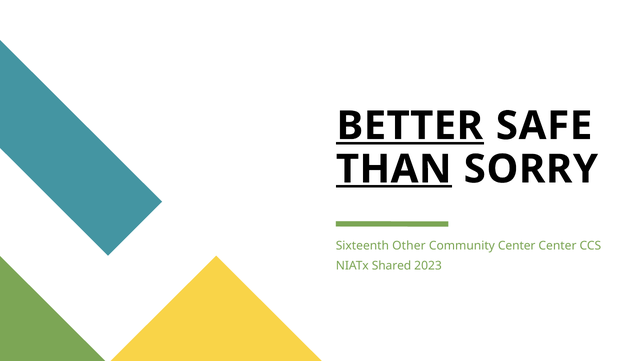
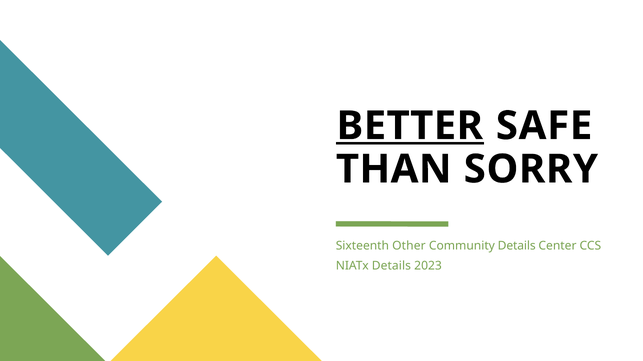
THAN underline: present -> none (394, 169)
Community Center: Center -> Details (517, 246)
NIATx Shared: Shared -> Details (391, 266)
